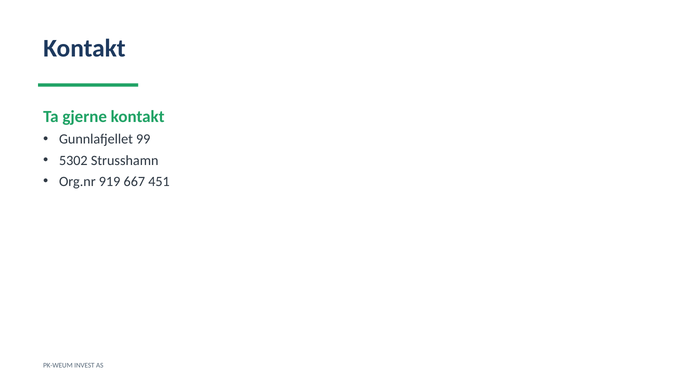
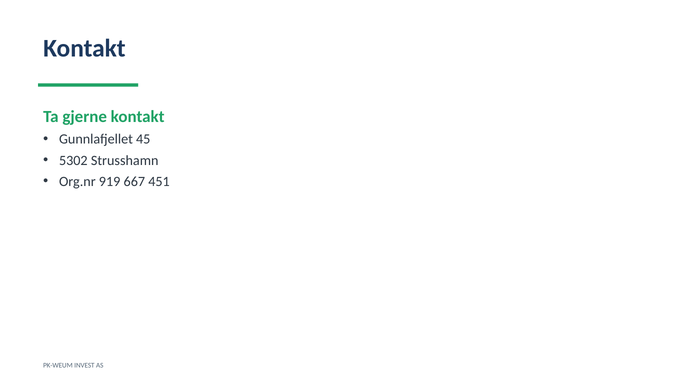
99: 99 -> 45 (143, 139)
